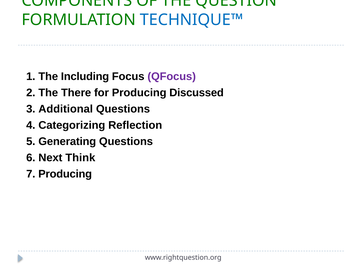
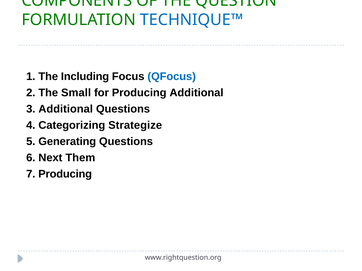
QFocus colour: purple -> blue (172, 77)
There: There -> Small (76, 93)
Producing Discussed: Discussed -> Additional (196, 93)
Reflection: Reflection -> Strategize (135, 126)
Think: Think -> Them (80, 158)
